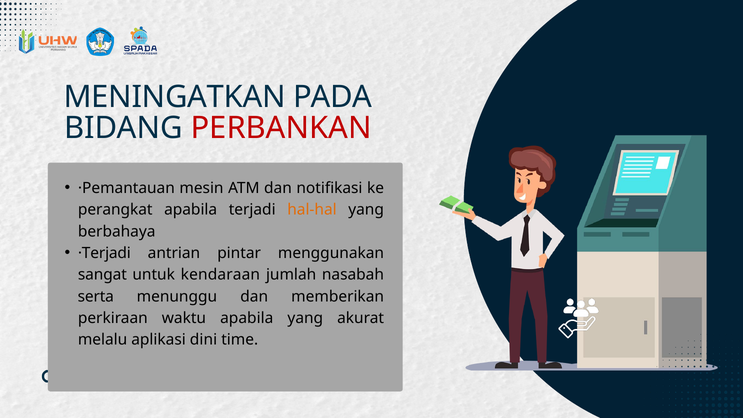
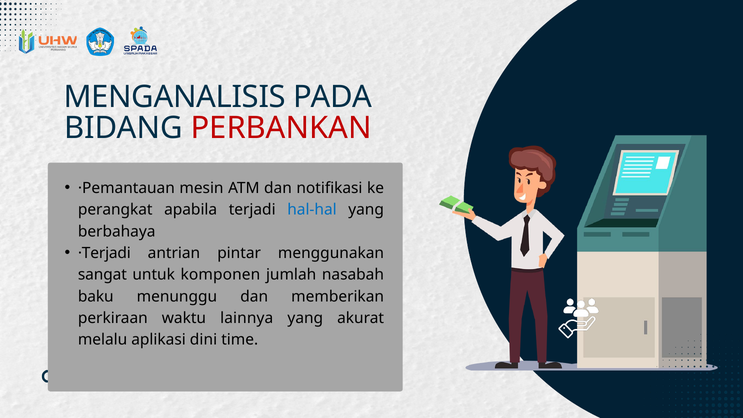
MENINGATKAN: MENINGATKAN -> MENGANALISIS (175, 97)
hal-hal colour: orange -> blue (312, 210)
kendaraan: kendaraan -> komponen (220, 275)
serta: serta -> baku (96, 296)
waktu apabila: apabila -> lainnya (247, 318)
